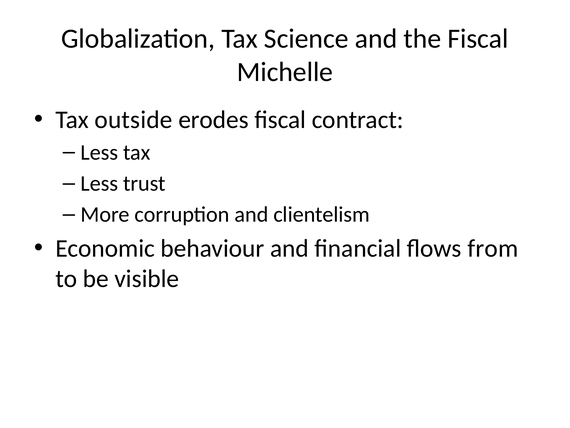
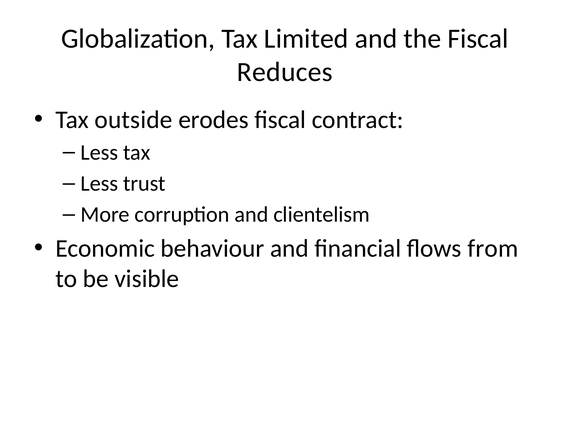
Science: Science -> Limited (306, 39)
Michelle: Michelle -> Reduces (285, 72)
